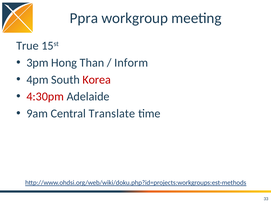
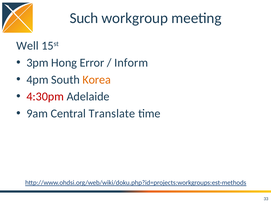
Ppra: Ppra -> Such (84, 18)
True: True -> Well (27, 46)
Than: Than -> Error (92, 62)
Korea colour: red -> orange (97, 79)
